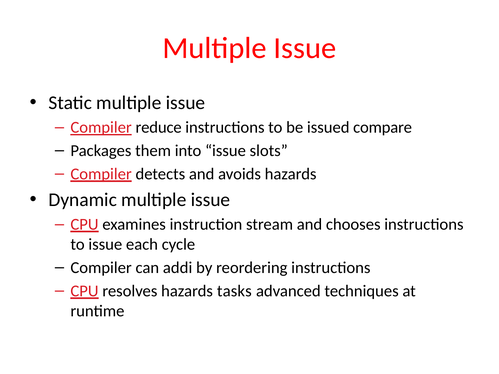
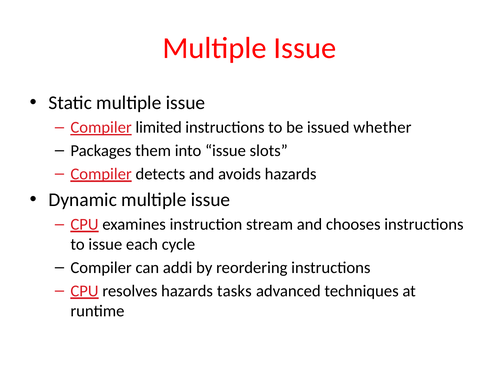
reduce: reduce -> limited (159, 128)
compare: compare -> whether (382, 128)
